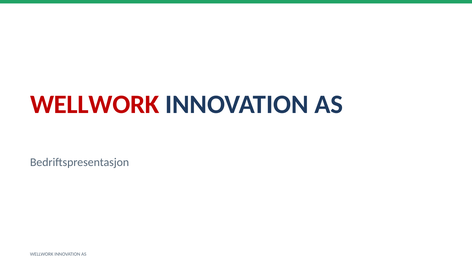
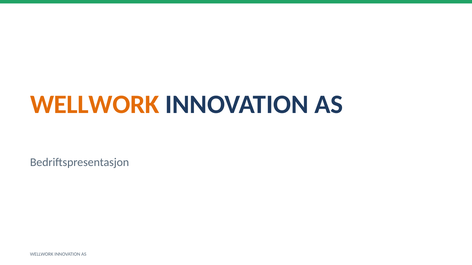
WELLWORK colour: red -> orange (95, 105)
